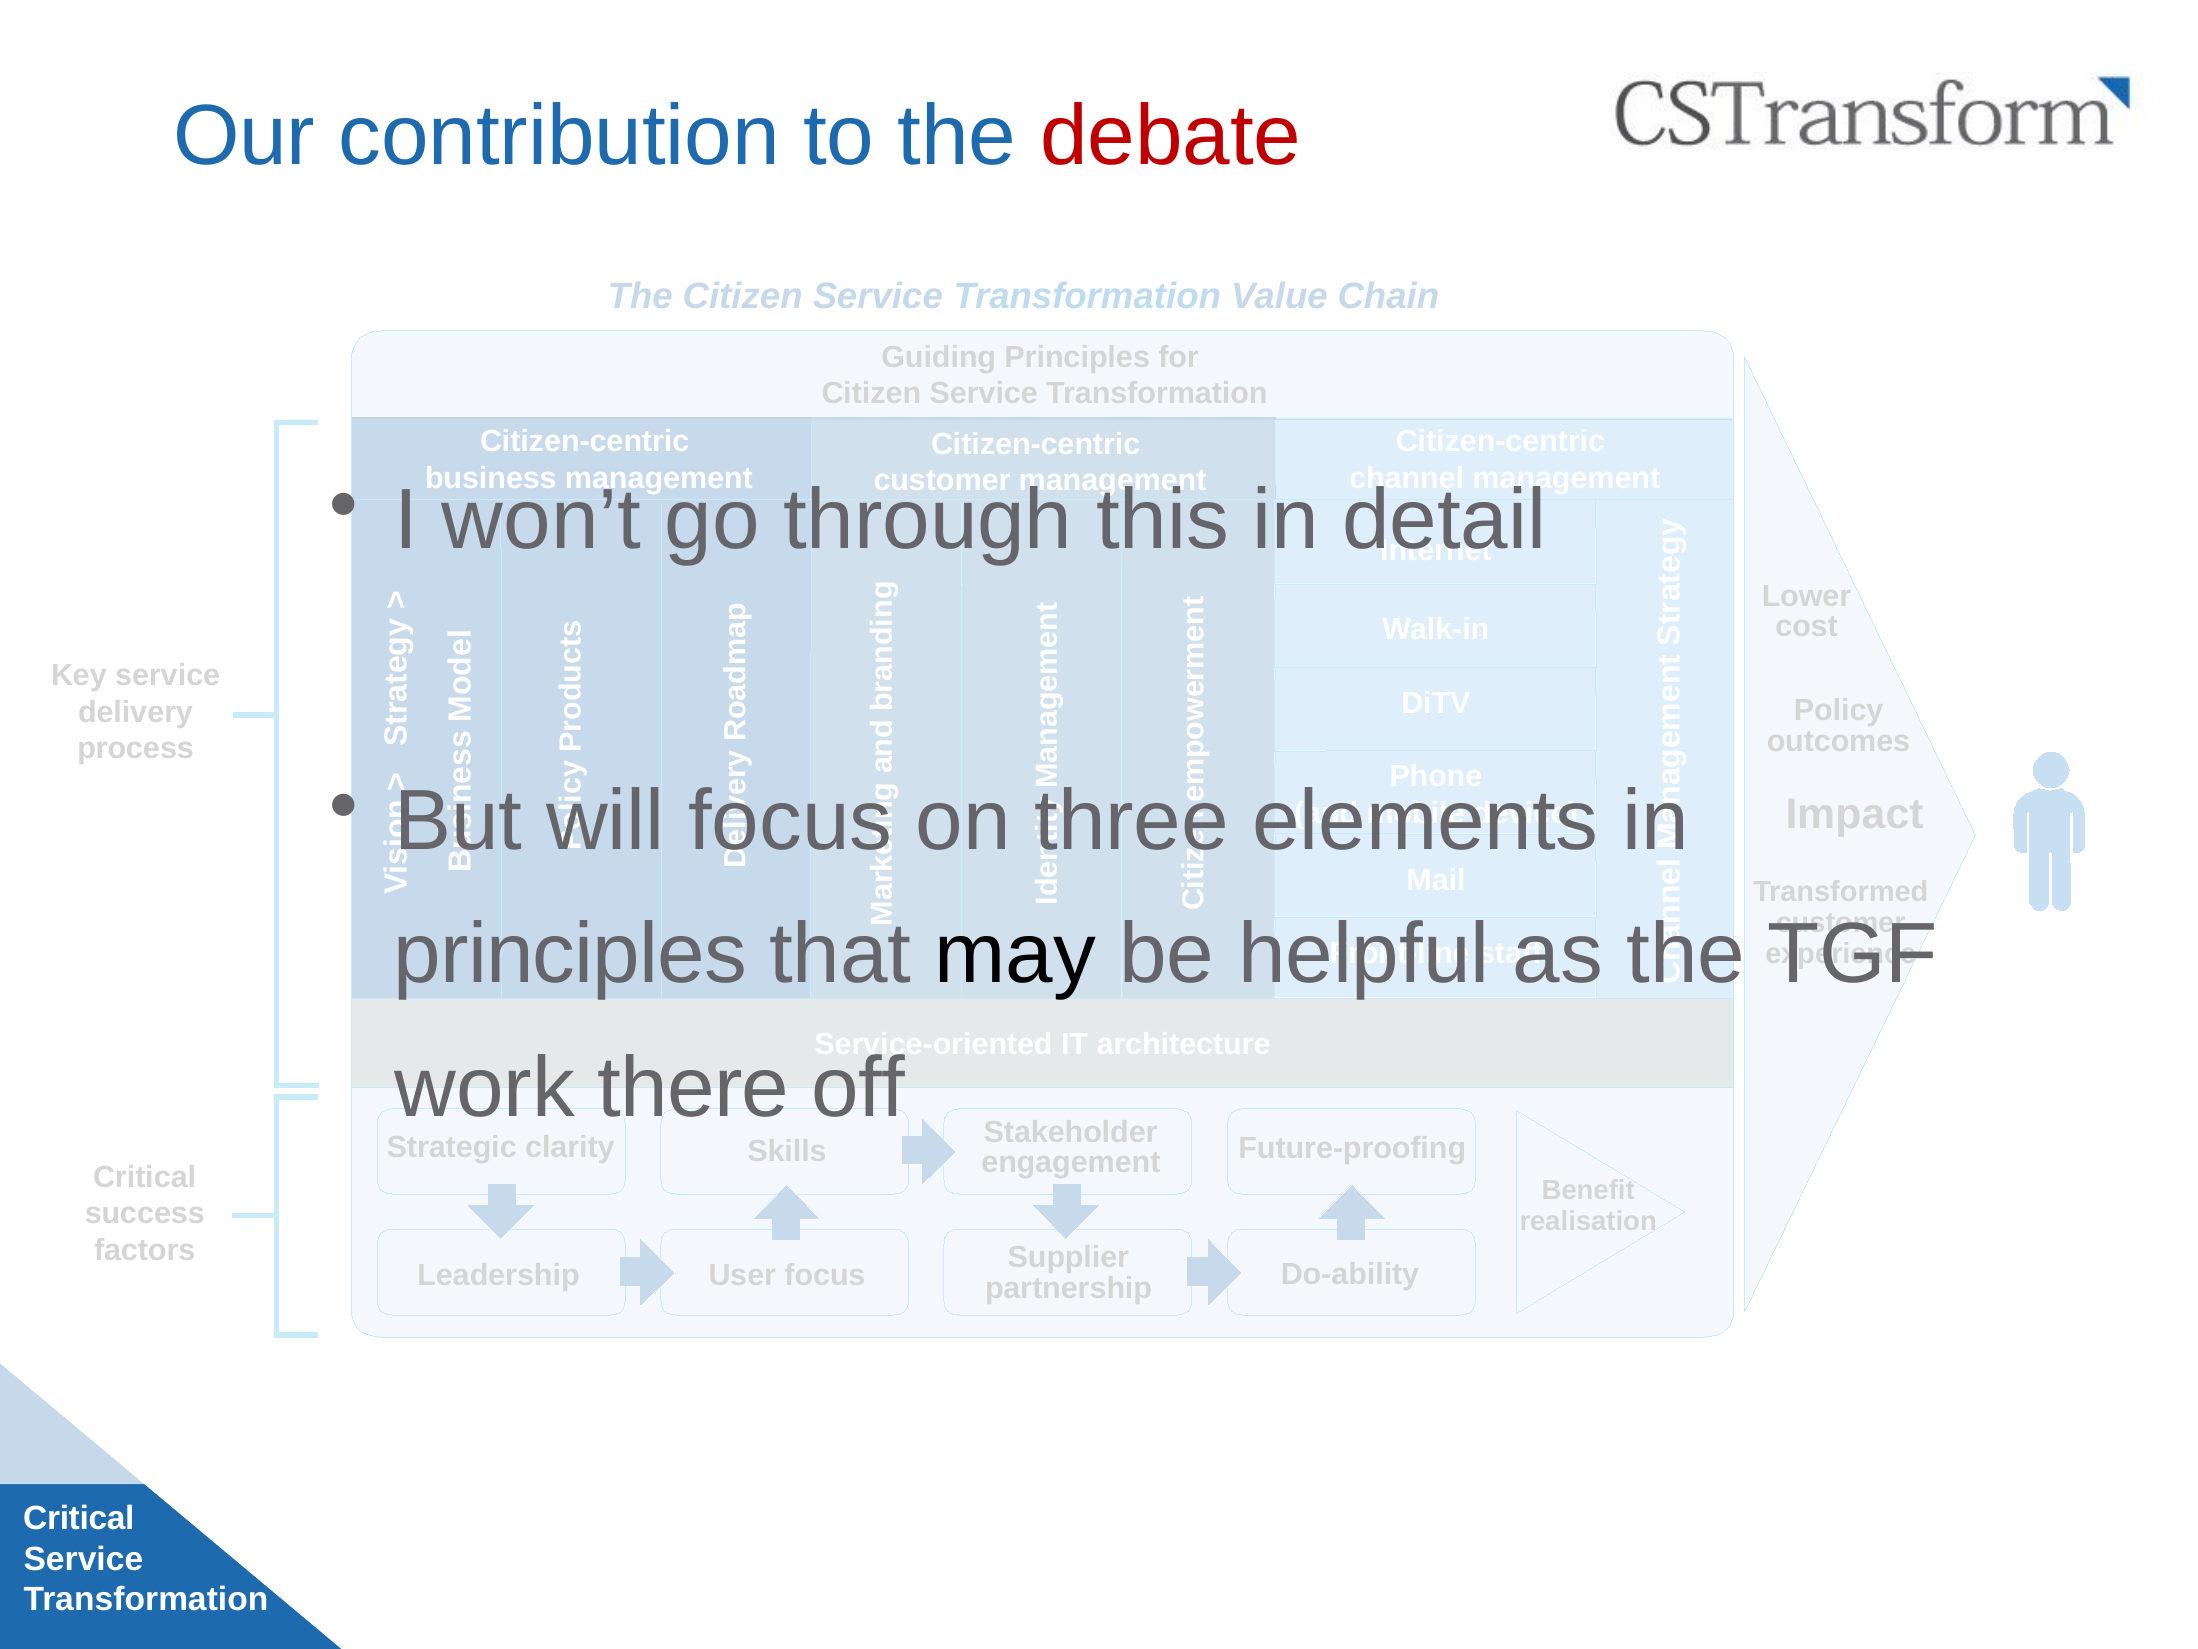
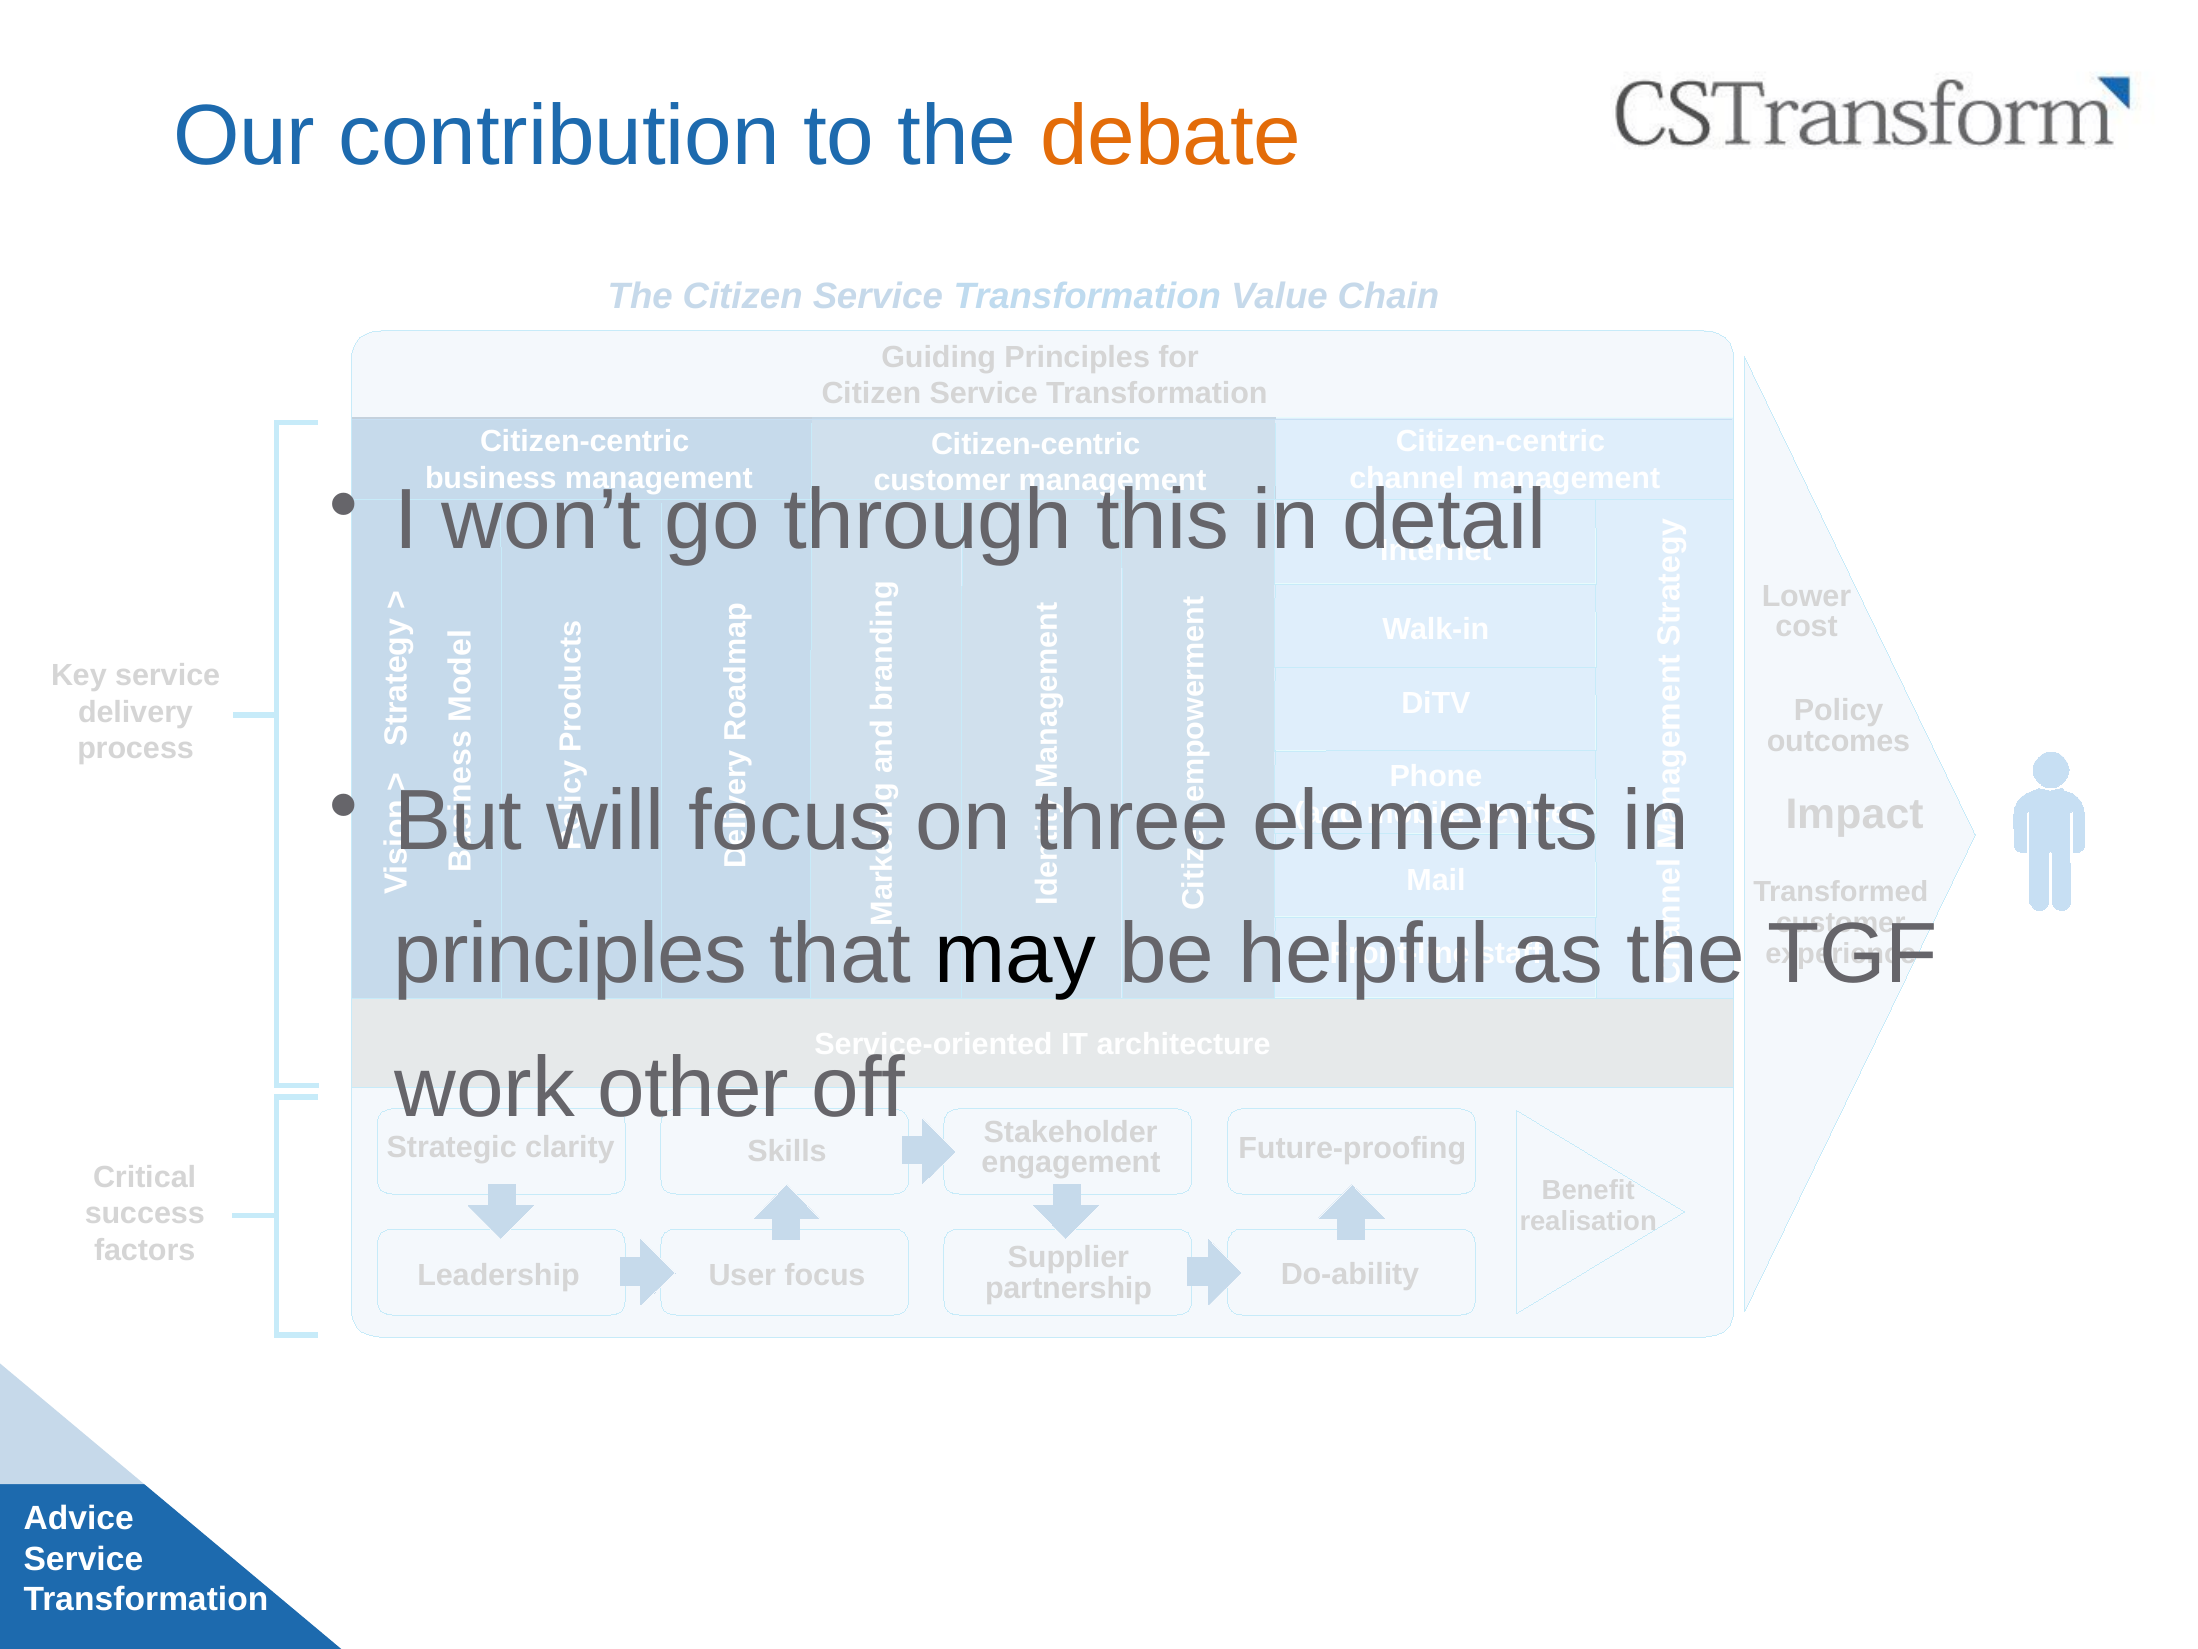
debate colour: red -> orange (1171, 137)
there: there -> other (694, 1088)
Critical: Critical -> Advice (79, 1518)
